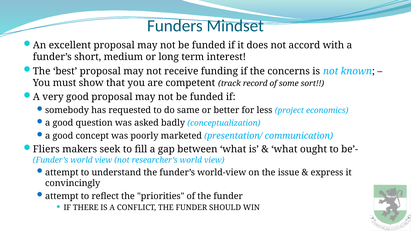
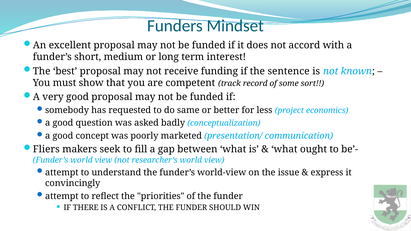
concerns: concerns -> sentence (289, 71)
